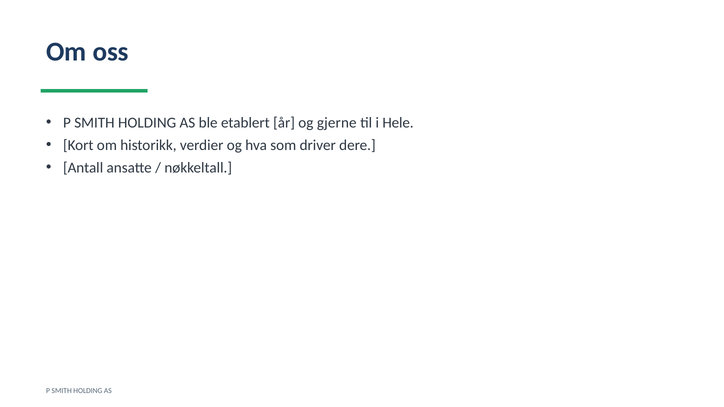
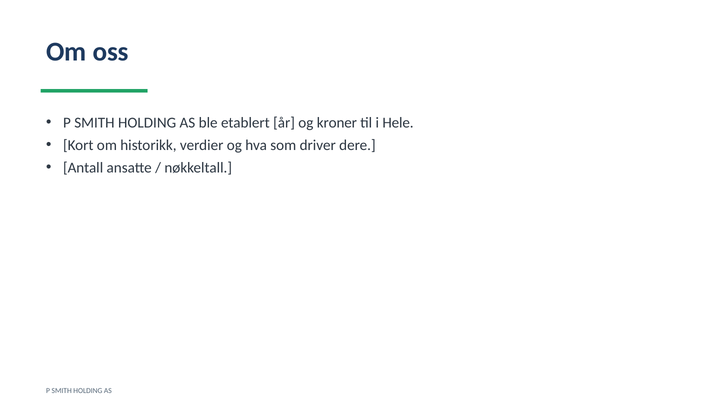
gjerne: gjerne -> kroner (337, 123)
